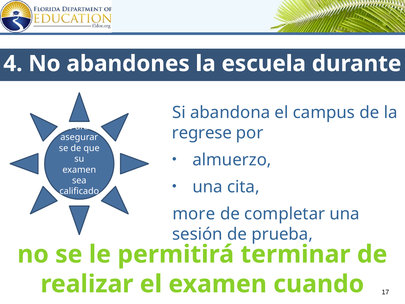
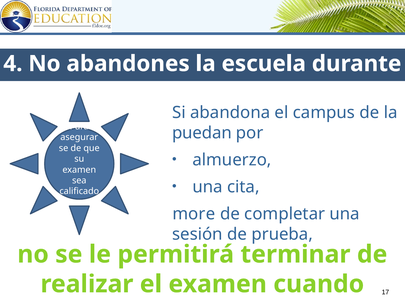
regrese: regrese -> puedan (202, 133)
